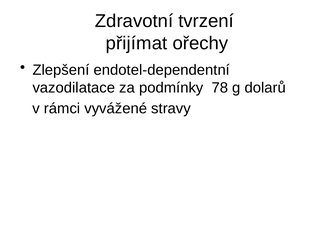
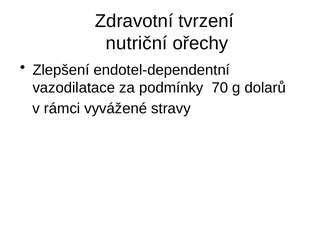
přijímat: přijímat -> nutriční (137, 43)
78: 78 -> 70 (220, 88)
